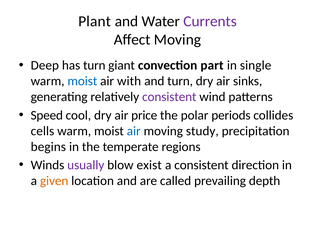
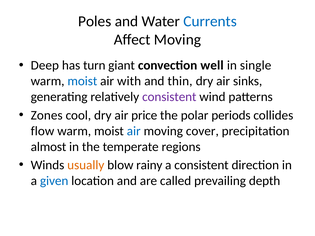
Plant: Plant -> Poles (95, 21)
Currents colour: purple -> blue (210, 21)
part: part -> well (212, 65)
and turn: turn -> thin (180, 81)
Speed: Speed -> Zones (47, 115)
cells: cells -> flow (42, 131)
study: study -> cover (202, 131)
begins: begins -> almost (49, 147)
usually colour: purple -> orange (86, 165)
exist: exist -> rainy (149, 165)
given colour: orange -> blue (54, 181)
